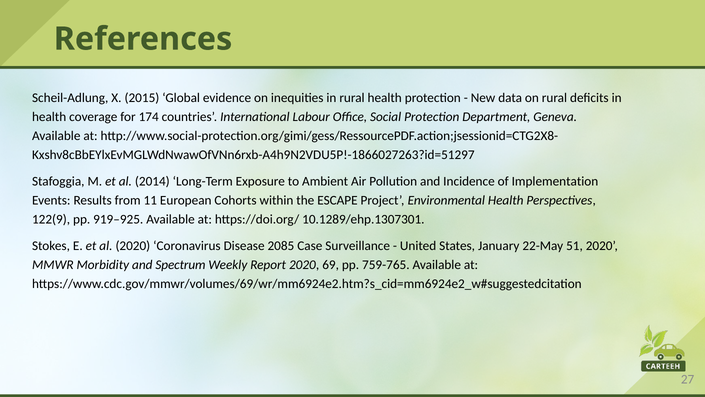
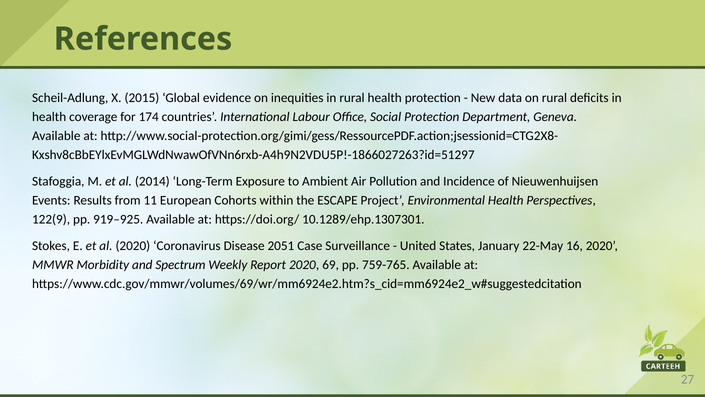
Implementation: Implementation -> Nieuwenhuijsen (555, 181)
2085: 2085 -> 2051 (281, 246)
51: 51 -> 16 (574, 246)
